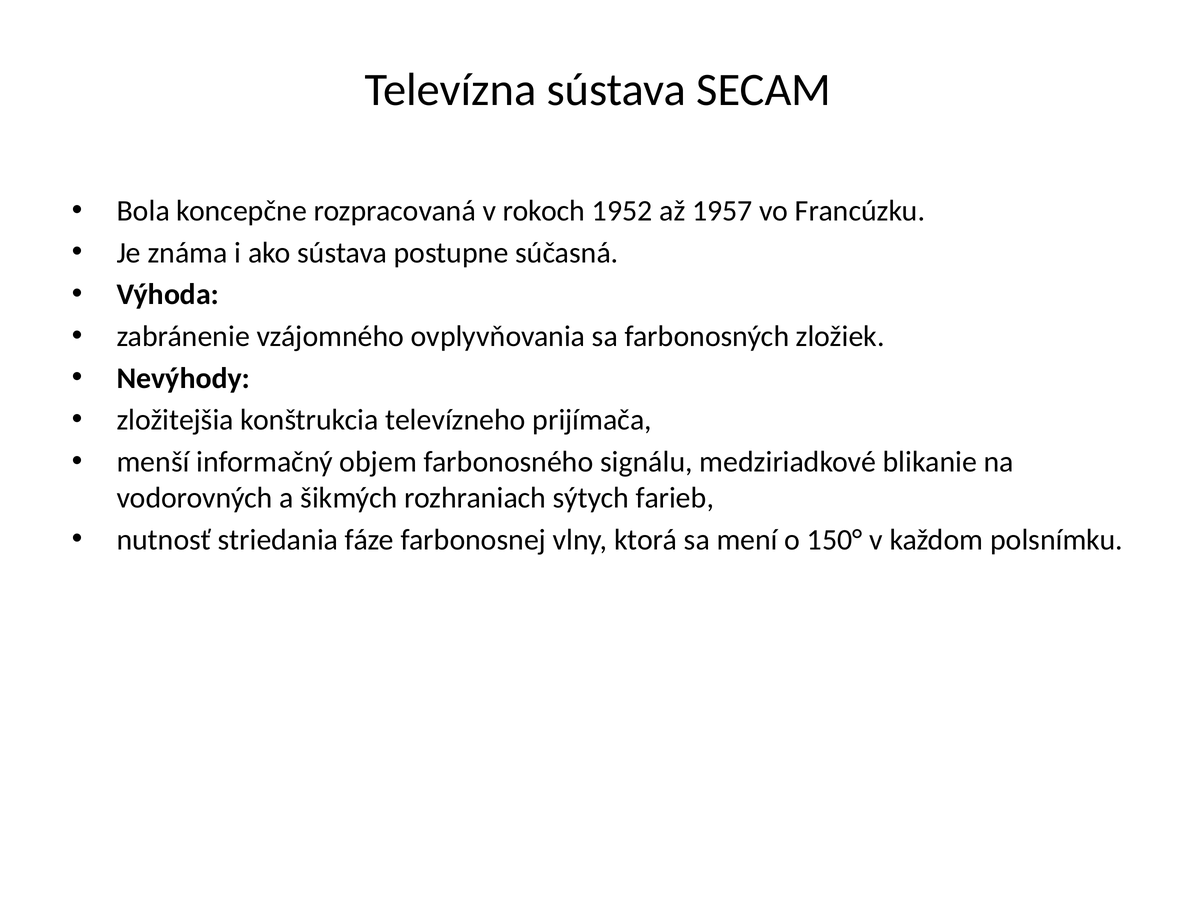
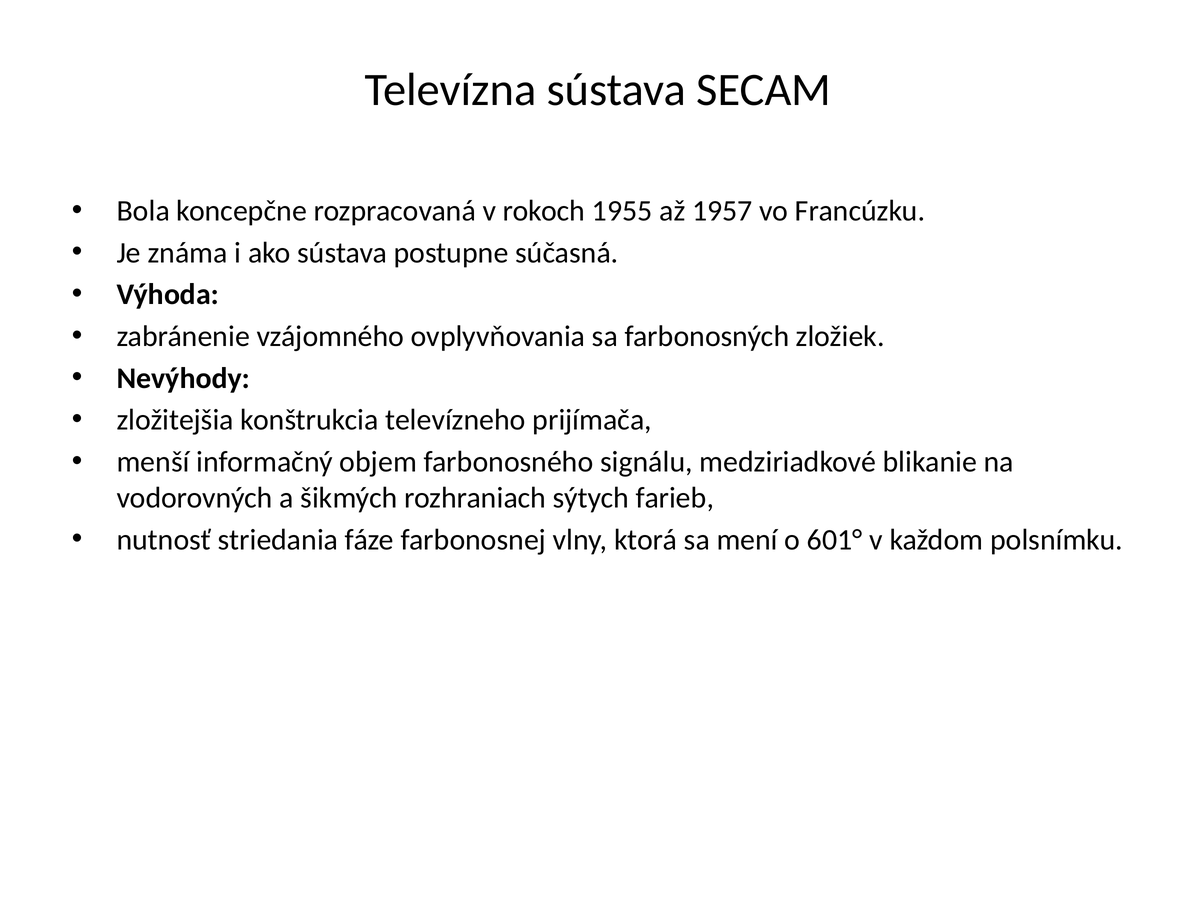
1952: 1952 -> 1955 (622, 211)
150°: 150° -> 601° (835, 540)
